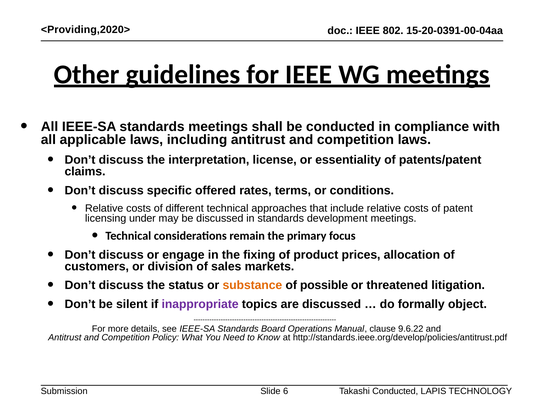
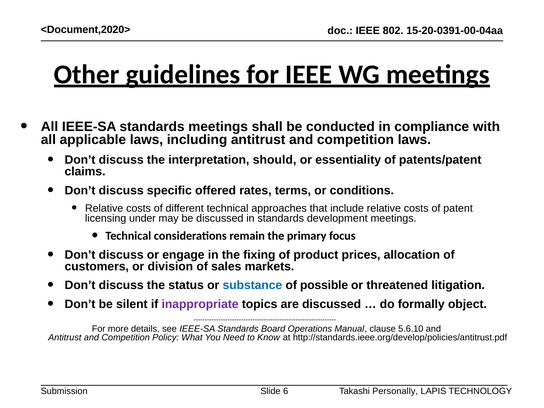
<Providing,2020>: <Providing,2020> -> <Document,2020> (86, 30)
license: license -> should (275, 160)
substance colour: orange -> blue (252, 285)
9.6.22: 9.6.22 -> 5.6.10 (411, 329)
Takashi Conducted: Conducted -> Personally (395, 391)
